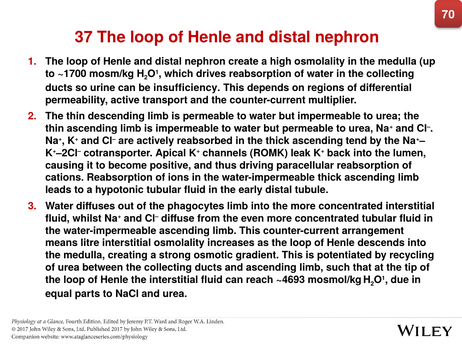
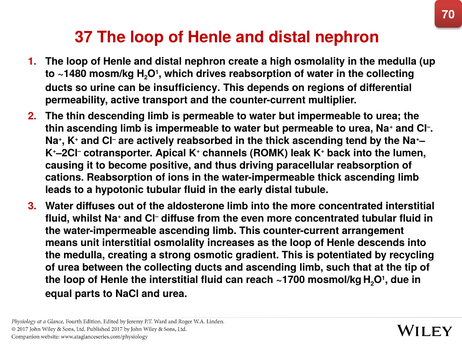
~1700: ~1700 -> ~1480 (72, 74)
phagocytes: phagocytes -> aldosterone (196, 206)
litre: litre -> unit (90, 243)
~4693: ~4693 -> ~1700 (291, 280)
